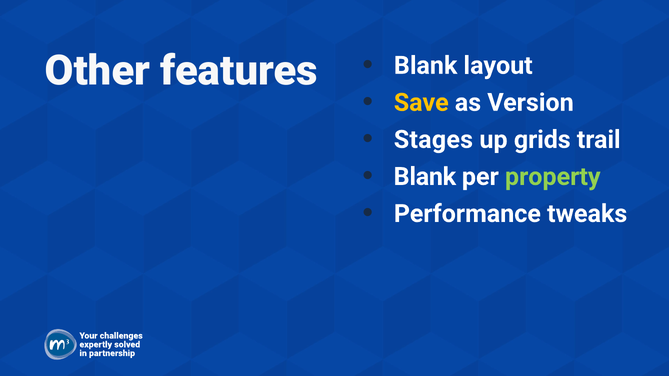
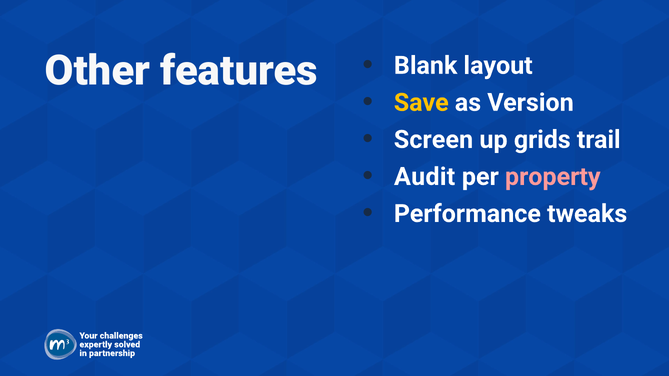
Stages: Stages -> Screen (433, 140)
Blank: Blank -> Audit (425, 177)
property colour: light green -> pink (553, 177)
